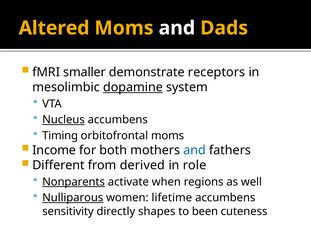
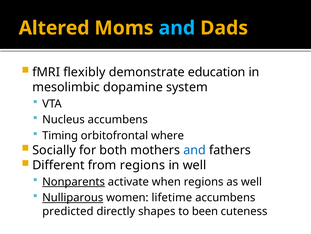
and colour: white -> light blue (177, 28)
smaller: smaller -> flexibly (84, 72)
receptors: receptors -> education (217, 72)
dopamine underline: present -> none (133, 87)
Nucleus underline: present -> none (64, 119)
orbitofrontal moms: moms -> where (168, 135)
Income: Income -> Socially (54, 150)
from derived: derived -> regions (142, 165)
in role: role -> well (195, 165)
sensitivity: sensitivity -> predicted (68, 211)
